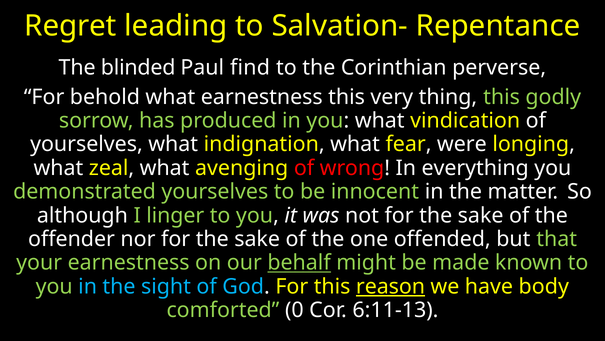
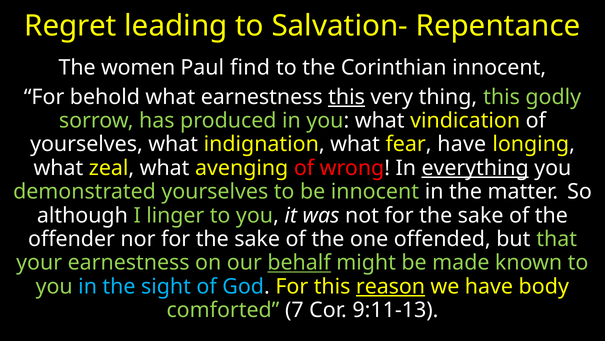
blinded: blinded -> women (138, 67)
Corinthian perverse: perverse -> innocent (499, 67)
this underline: none -> present (347, 97)
fear were: were -> have (462, 144)
everything underline: none -> present (475, 168)
0: 0 -> 7 (294, 310)
6:11-13: 6:11-13 -> 9:11-13 (395, 310)
